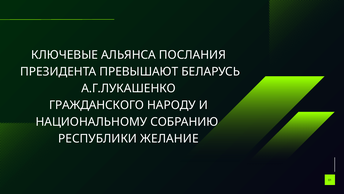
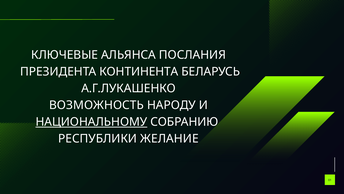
ПРЕВЫШАЮТ: ПРЕВЫШАЮТ -> КОНТИНЕНТА (139, 71)
ГРАЖДАНСКОГО: ГРАЖДАНСКОГО -> ВОЗМОЖНОСТЬ (96, 105)
НАЦИОНАЛЬНОМУ underline: none -> present (91, 122)
